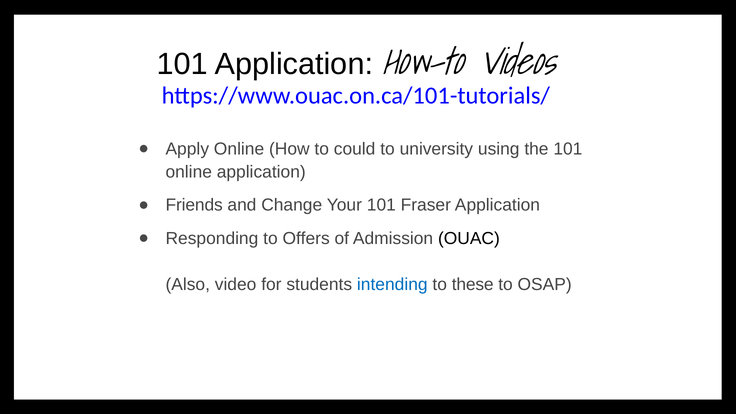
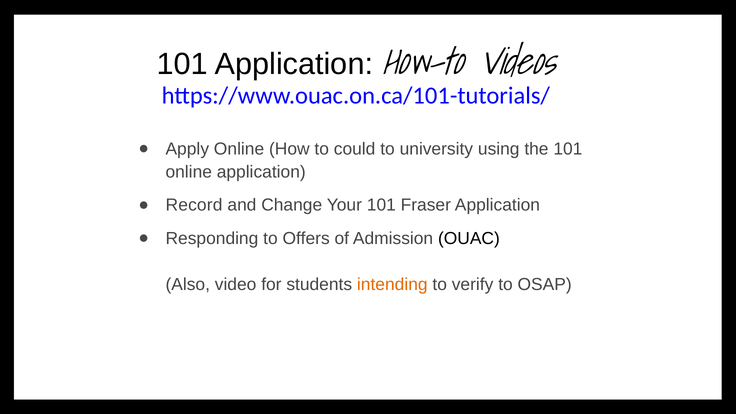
Friends: Friends -> Record (194, 205)
intending colour: blue -> orange (392, 284)
these: these -> verify (473, 284)
